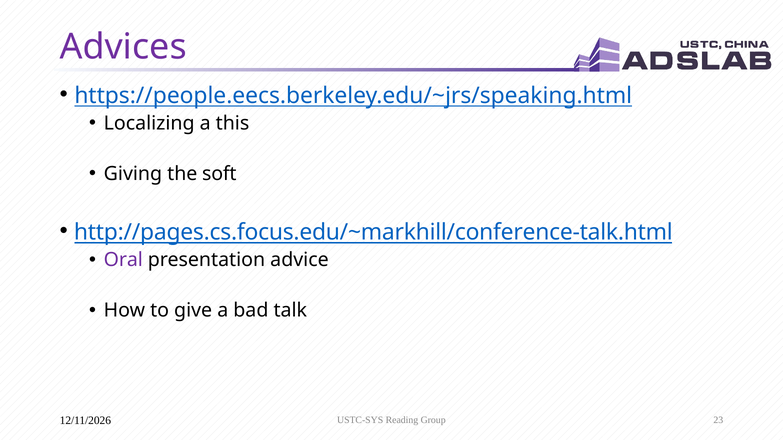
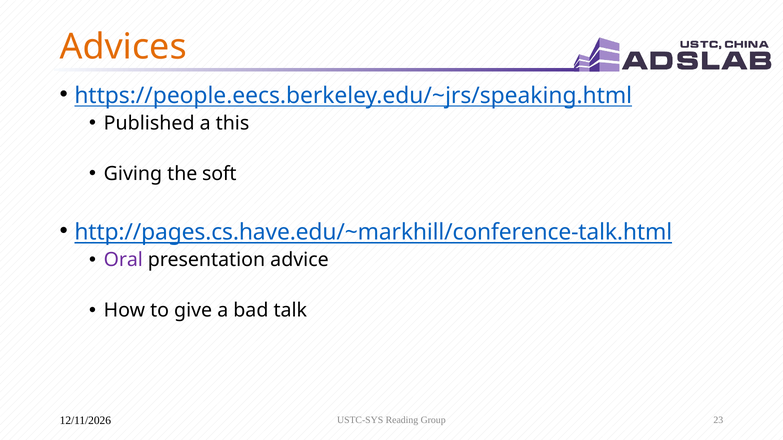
Advices colour: purple -> orange (123, 47)
Localizing: Localizing -> Published (149, 123)
http://pages.cs.focus.edu/~markhill/conference-talk.html: http://pages.cs.focus.edu/~markhill/conference-talk.html -> http://pages.cs.have.edu/~markhill/conference-talk.html (373, 233)
